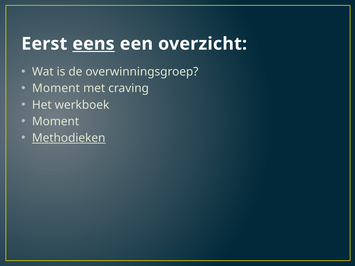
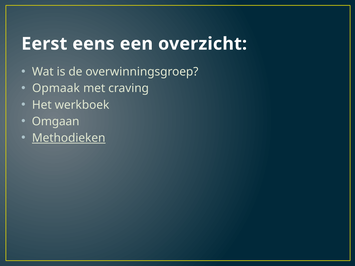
eens underline: present -> none (93, 44)
Moment: Moment -> Opmaak (56, 88)
Moment: Moment -> Omgaan (56, 122)
